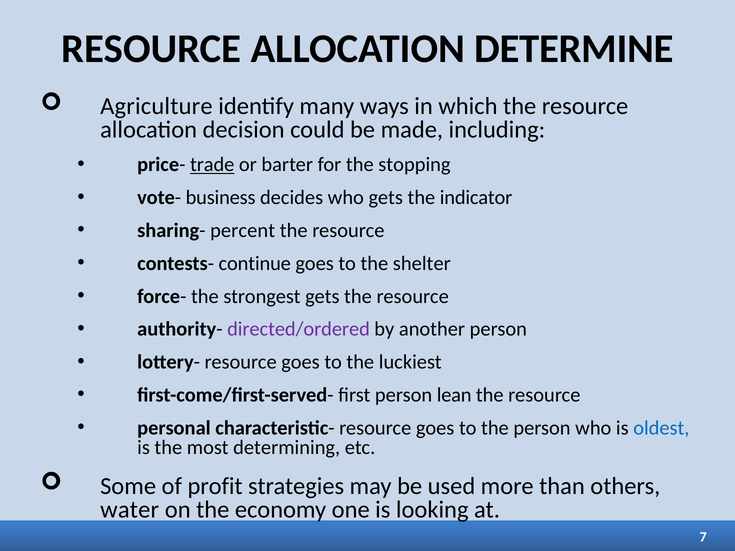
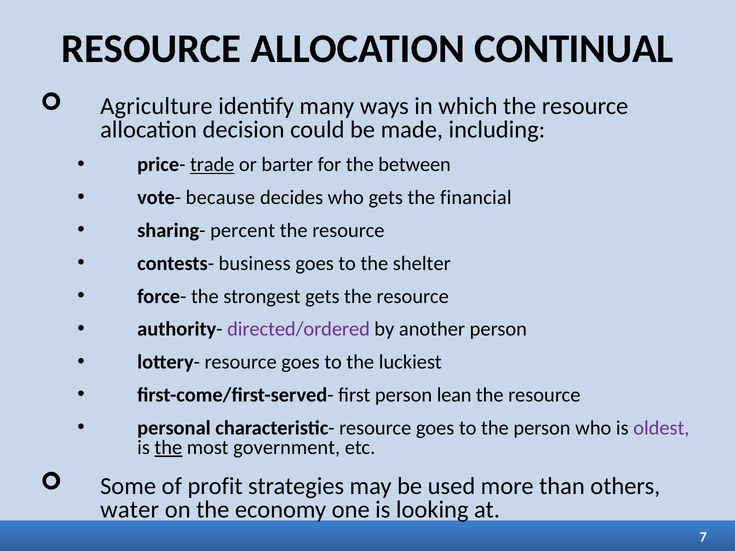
DETERMINE: DETERMINE -> CONTINUAL (574, 49)
stopping: stopping -> between (415, 165)
business: business -> because (220, 198)
indicator: indicator -> financial (476, 198)
continue: continue -> business (255, 264)
oldest colour: blue -> purple (661, 428)
the underline: none -> present (168, 448)
determining: determining -> government (287, 448)
